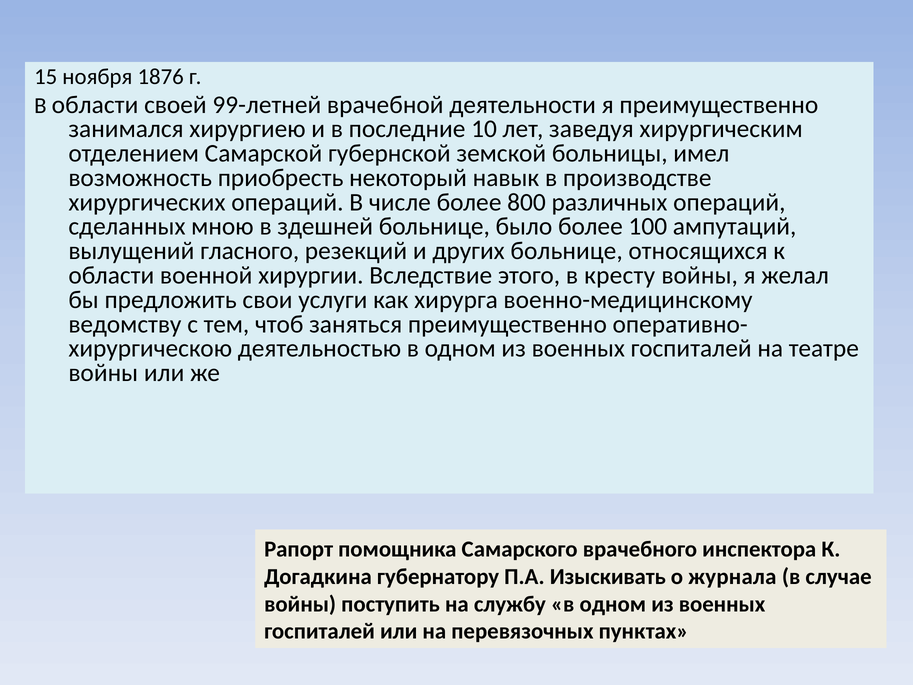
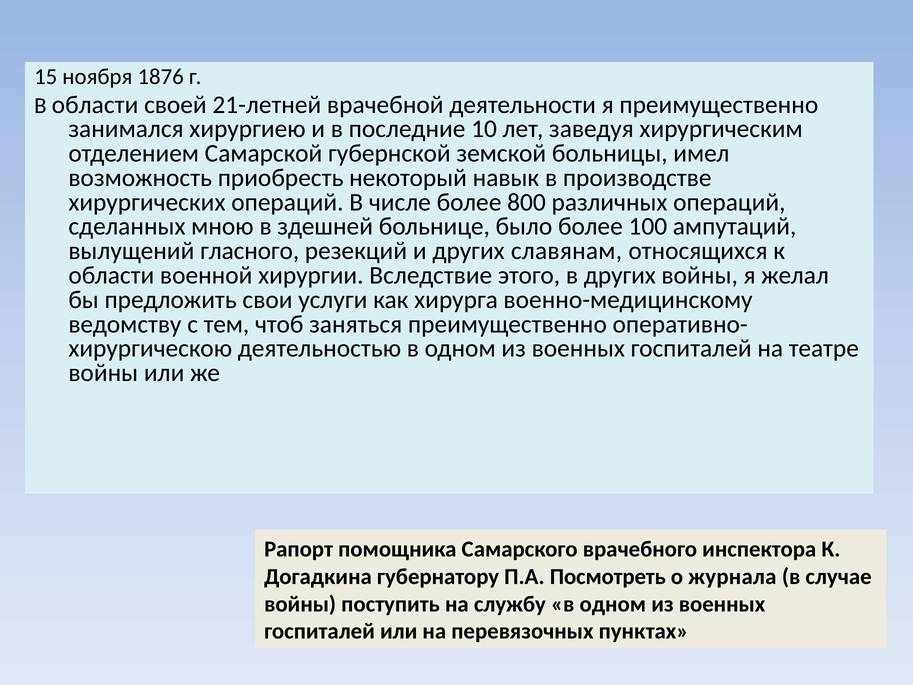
99-летней: 99-летней -> 21-летней (267, 105)
других больнице: больнице -> славянам (567, 251)
в кресту: кресту -> других (620, 275)
Изыскивать: Изыскивать -> Посмотреть (608, 576)
